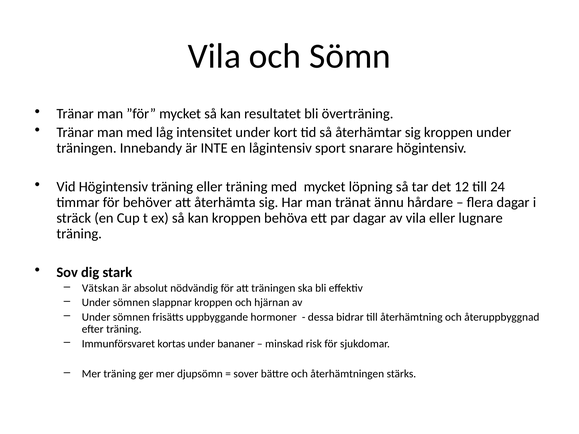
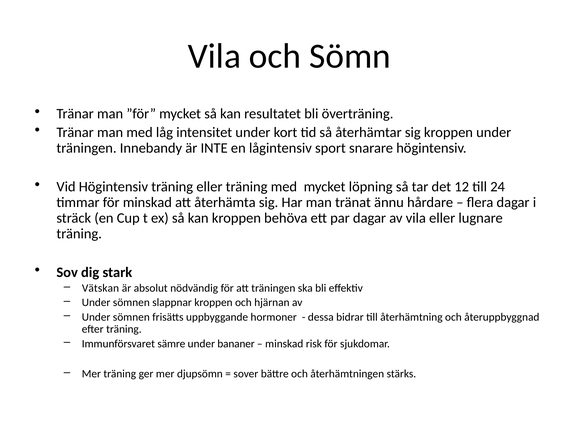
för behöver: behöver -> minskad (147, 202)
kortas: kortas -> sämre (171, 344)
